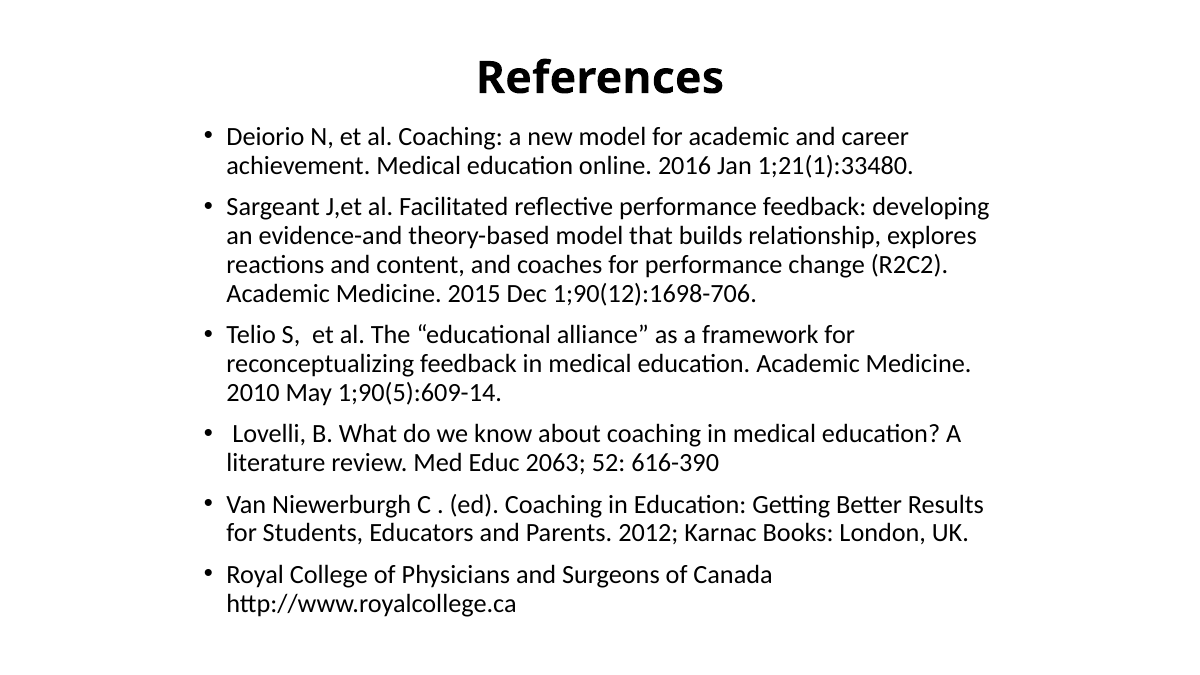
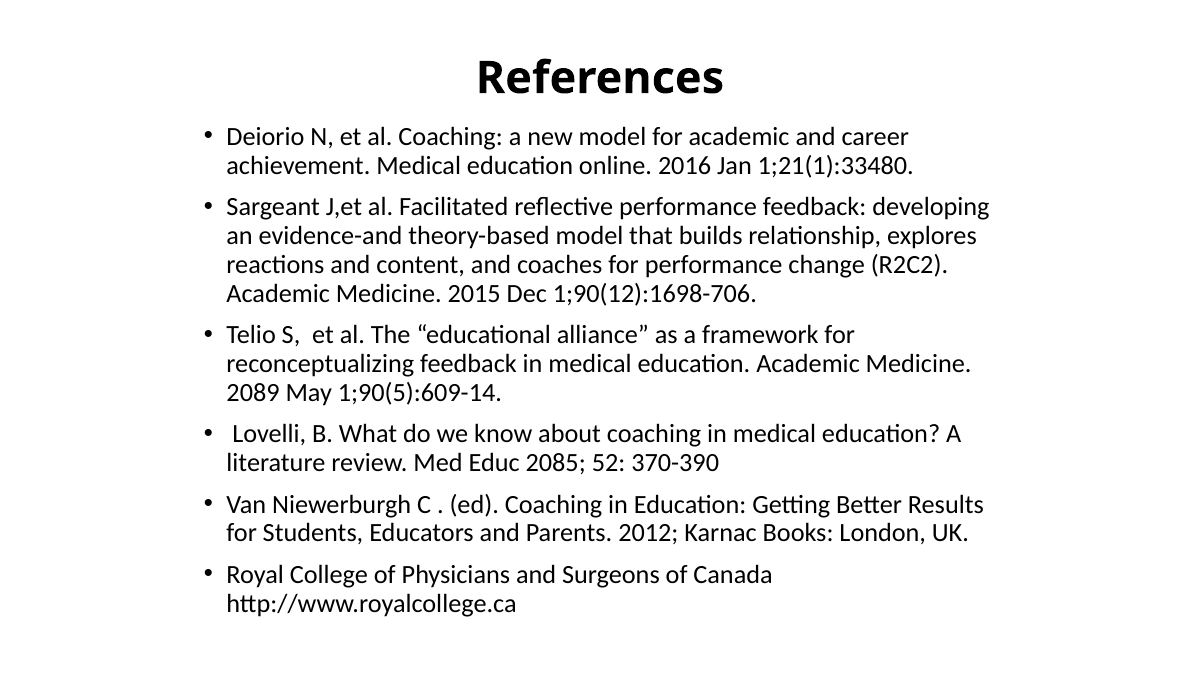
2010: 2010 -> 2089 (253, 393)
2063: 2063 -> 2085 (556, 463)
616-390: 616-390 -> 370-390 (675, 463)
